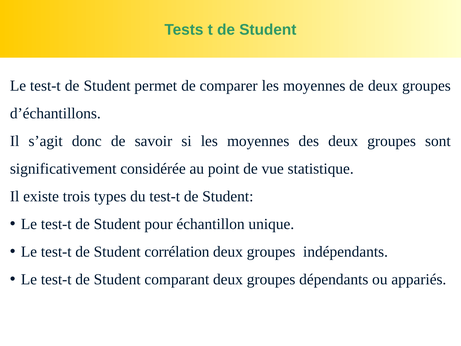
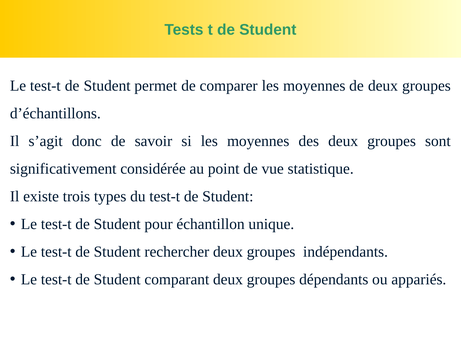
corrélation: corrélation -> rechercher (177, 252)
